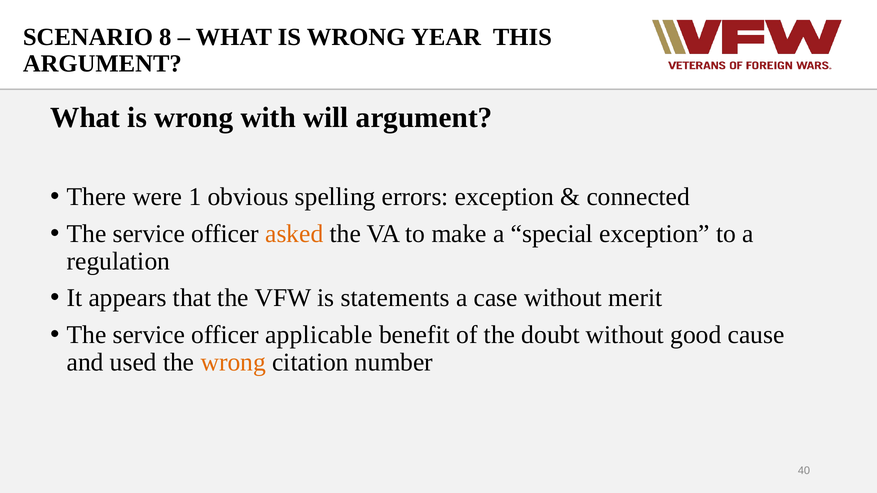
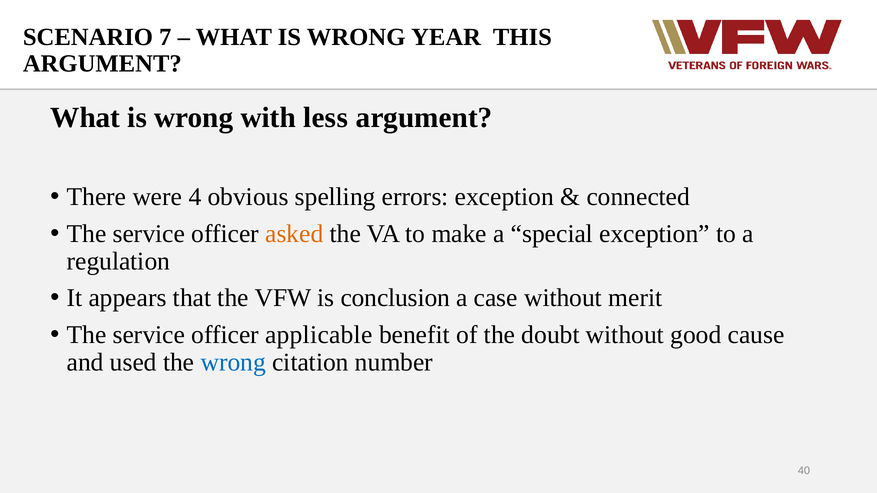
8: 8 -> 7 (165, 37)
will: will -> less (326, 118)
1: 1 -> 4 (195, 197)
statements: statements -> conclusion (395, 298)
wrong colour: orange -> blue (233, 363)
